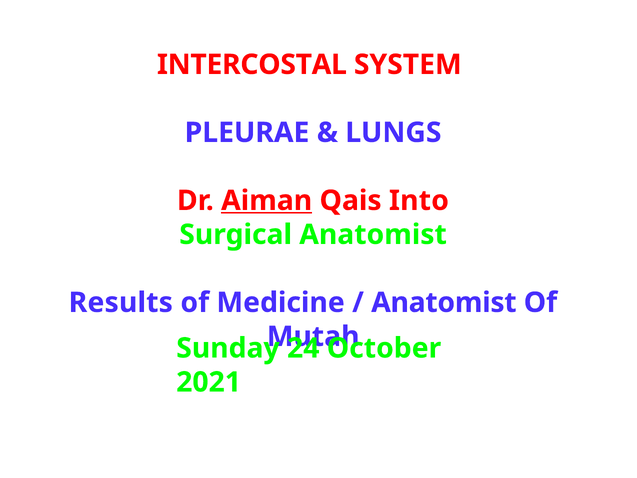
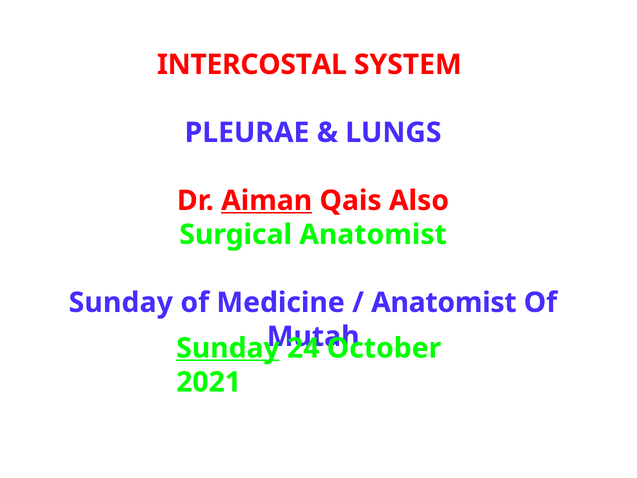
Into: Into -> Also (419, 200)
Results: Results -> Sunday (121, 302)
Sunday underline: none -> present (228, 348)
